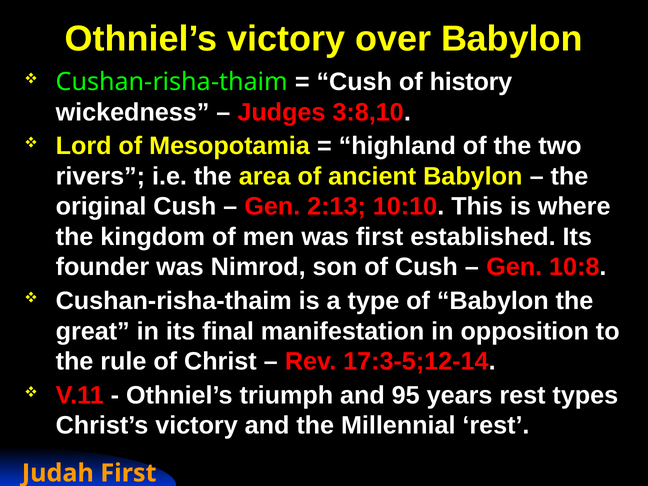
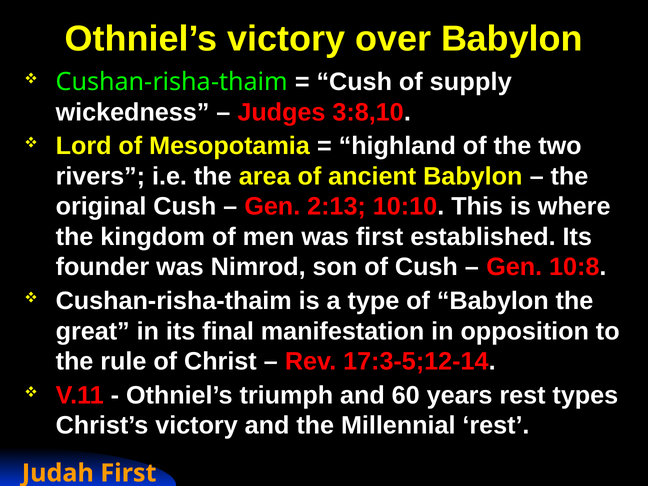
history: history -> supply (471, 82)
95: 95 -> 60 (406, 395)
